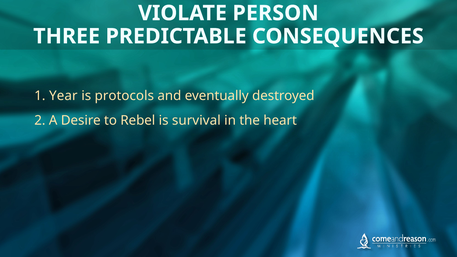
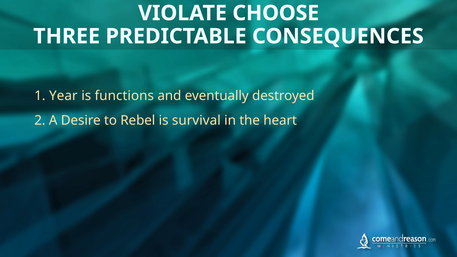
PERSON: PERSON -> CHOOSE (276, 13)
protocols: protocols -> functions (124, 96)
